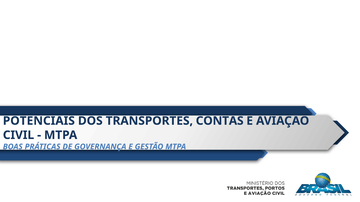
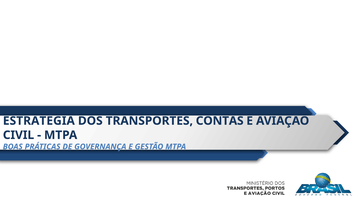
POTENCIAIS: POTENCIAIS -> ESTRATÉGIA (39, 121)
